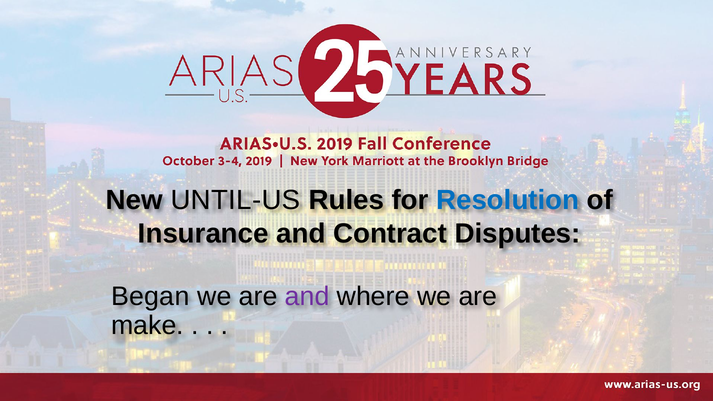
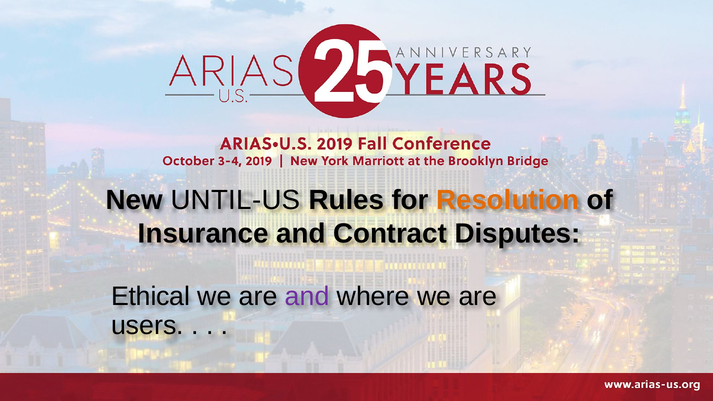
Resolution colour: blue -> orange (508, 200)
Began: Began -> Ethical (151, 297)
make: make -> users (147, 326)
